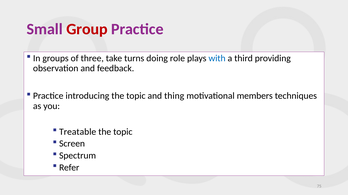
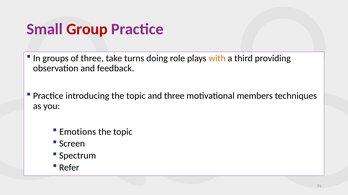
with colour: blue -> orange (217, 58)
and thing: thing -> three (174, 96)
Treatable: Treatable -> Emotions (78, 132)
